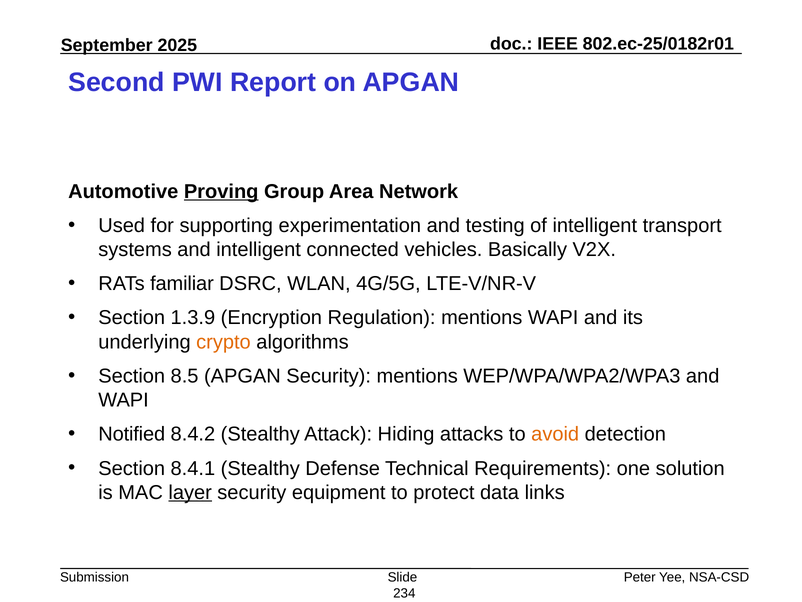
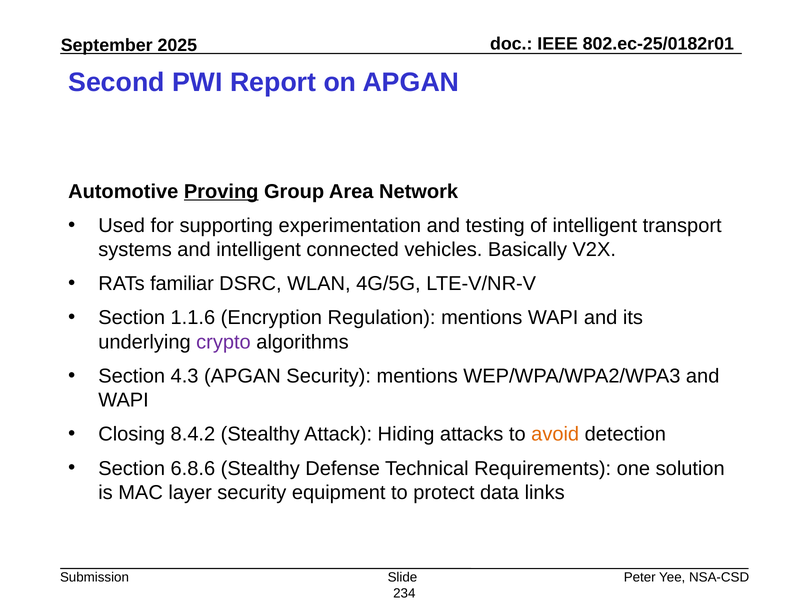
1.3.9: 1.3.9 -> 1.1.6 (193, 318)
crypto colour: orange -> purple (223, 342)
8.5: 8.5 -> 4.3 (185, 376)
Notified: Notified -> Closing (132, 434)
8.4.1: 8.4.1 -> 6.8.6 (193, 468)
layer underline: present -> none (190, 492)
